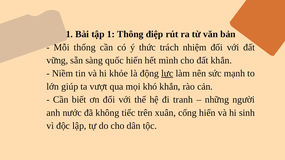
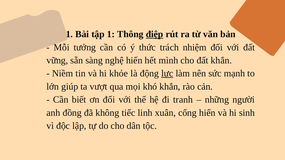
điệp underline: none -> present (155, 34)
thống: thống -> tưởng (85, 47)
quốc: quốc -> nghệ (114, 61)
nước: nước -> đồng (72, 113)
trên: trên -> linh (145, 113)
